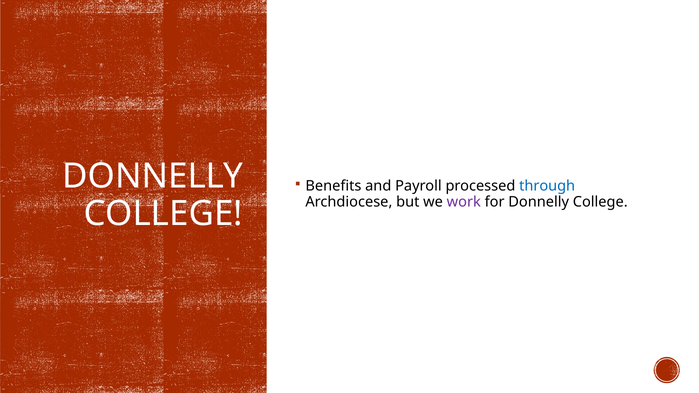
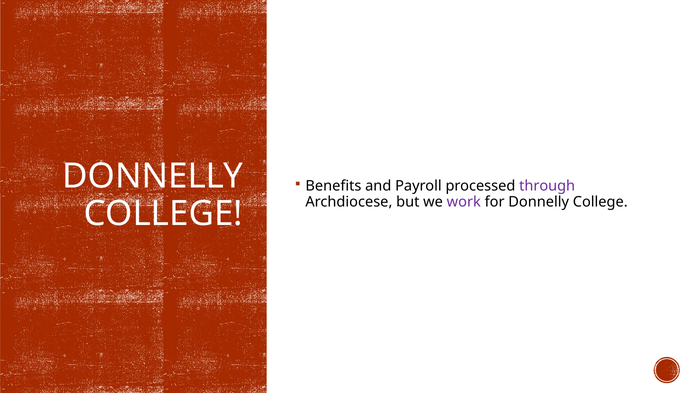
through colour: blue -> purple (547, 186)
